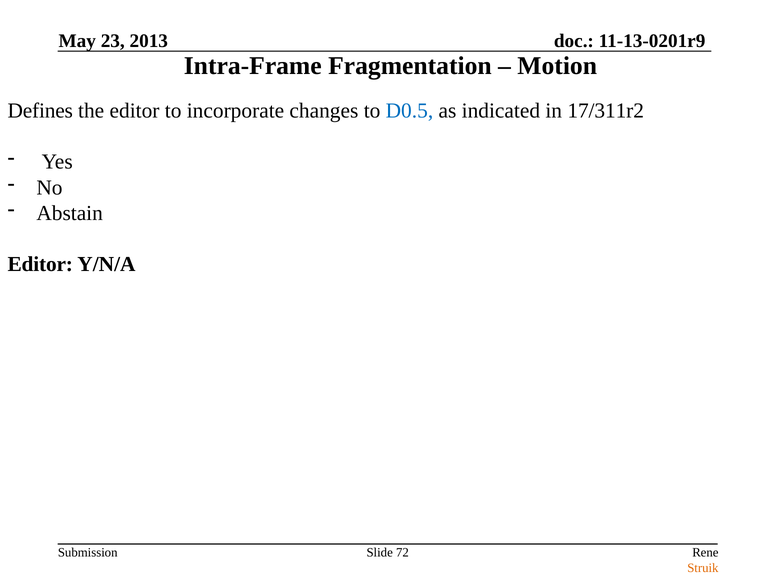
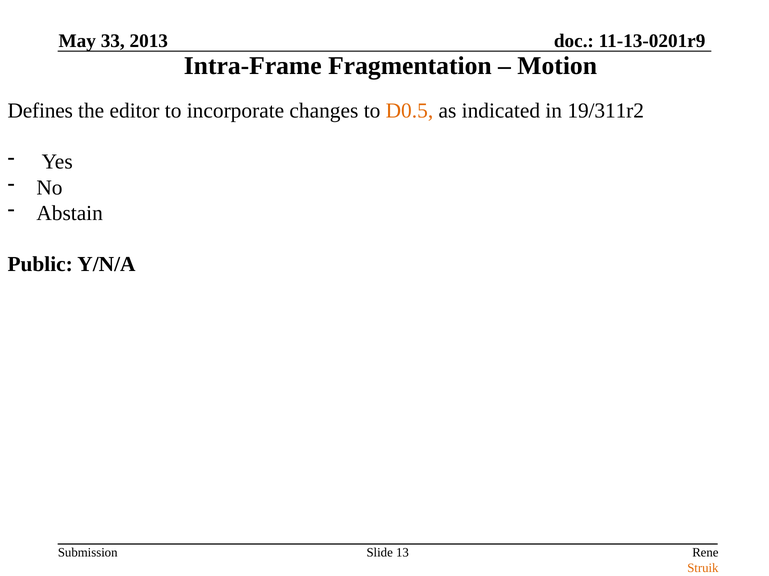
23: 23 -> 33 (113, 41)
D0.5 colour: blue -> orange (409, 111)
17/311r2: 17/311r2 -> 19/311r2 (606, 111)
Editor: Editor -> Public (40, 265)
72: 72 -> 13 (402, 553)
